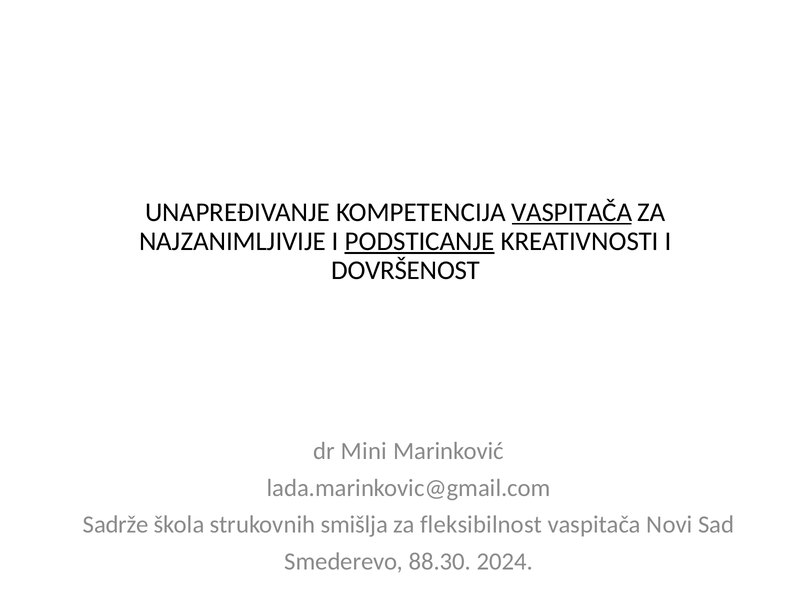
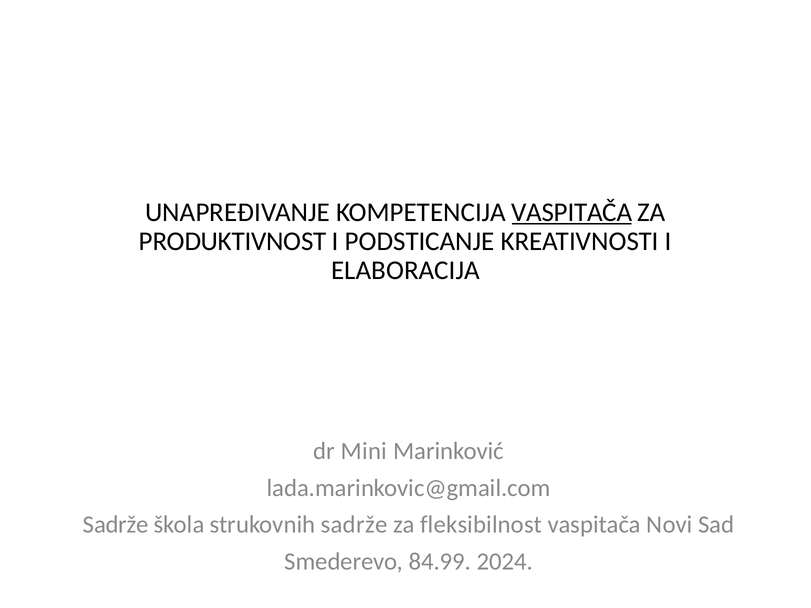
NAJZANIMLJIVIJE: NAJZANIMLJIVIJE -> PRODUKTIVNOST (233, 241)
PODSTICANJE underline: present -> none (420, 241)
DOVRŠENOST: DOVRŠENOST -> ELABORACIJA (406, 271)
strukovnih smišlja: smišlja -> sadrže (354, 525)
88.30: 88.30 -> 84.99 (440, 562)
